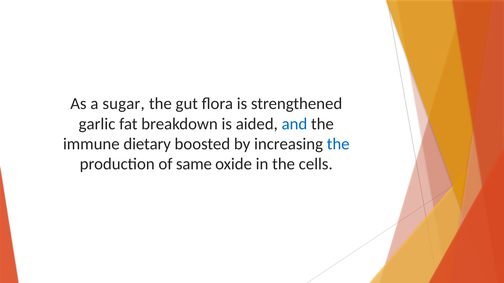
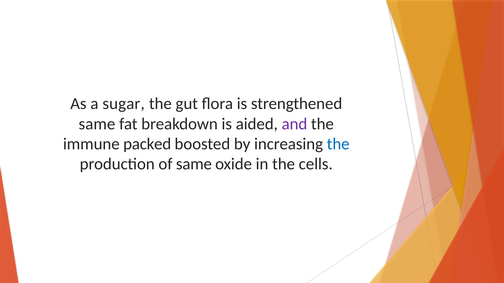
garlic: garlic -> same (97, 124)
and colour: blue -> purple (294, 124)
dietary: dietary -> packed (147, 144)
